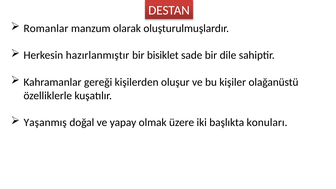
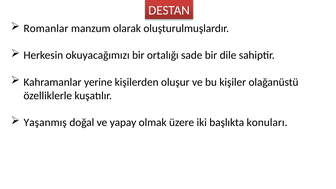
hazırlanmıştır: hazırlanmıştır -> okuyacağımızı (98, 55)
bisiklet: bisiklet -> ortalığı (163, 55)
gereği: gereği -> yerine (98, 82)
